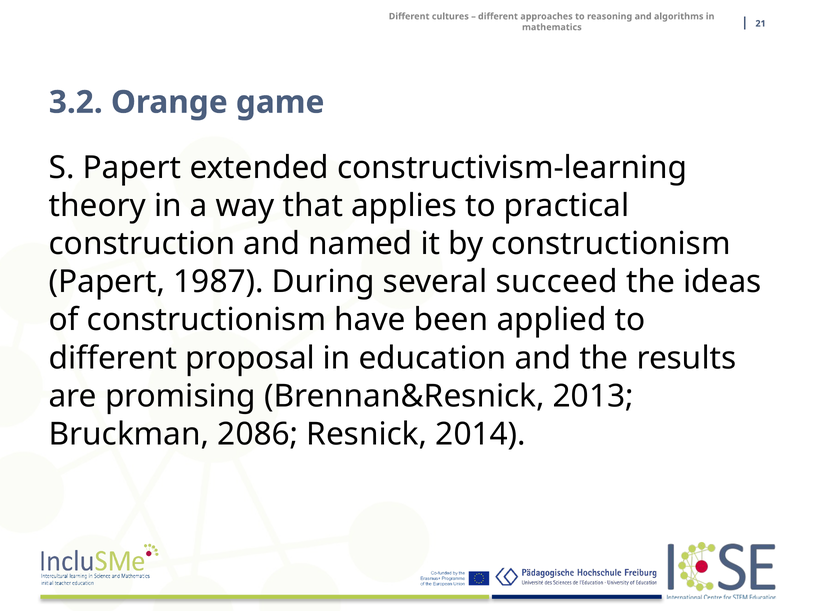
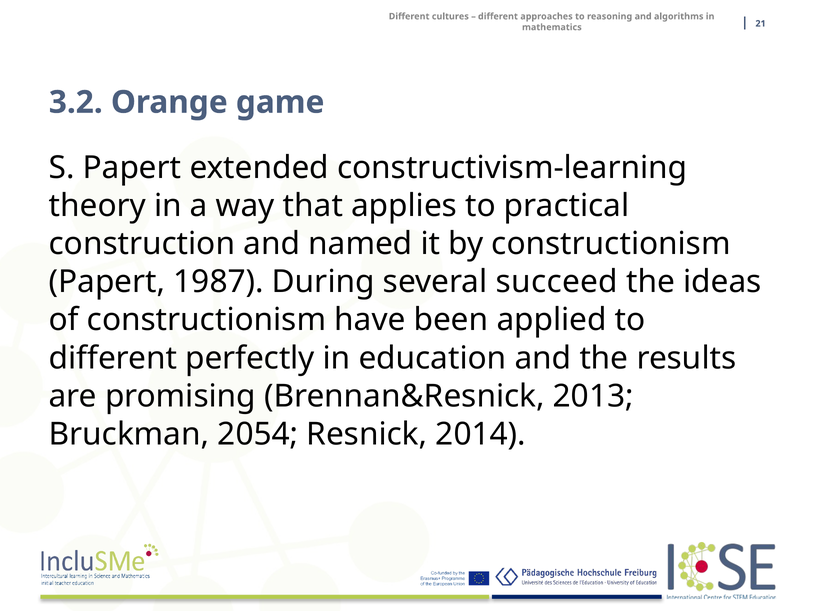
proposal: proposal -> perfectly (250, 358)
2086: 2086 -> 2054 (258, 434)
